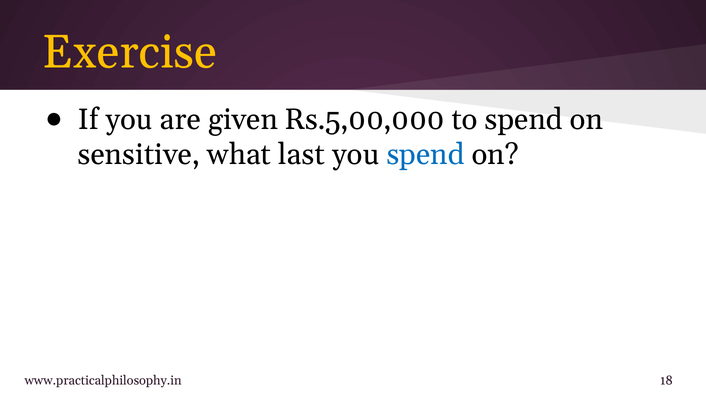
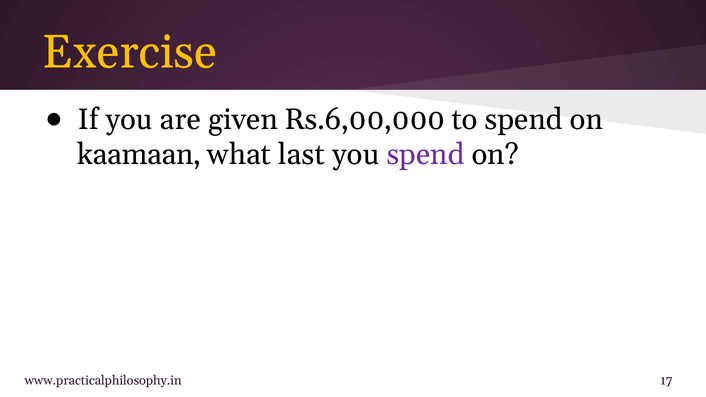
Rs.5,00,000: Rs.5,00,000 -> Rs.6,00,000 (365, 119)
sensitive: sensitive -> kaamaan (139, 155)
spend colour: blue -> purple (426, 155)
18: 18 -> 17 (666, 381)
